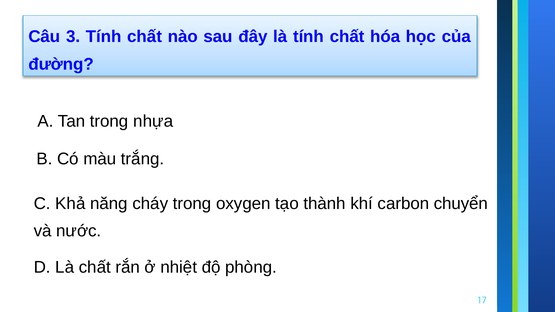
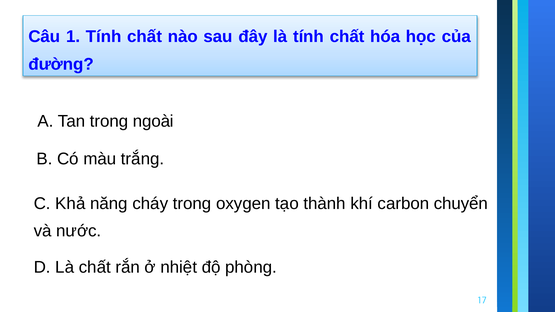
3: 3 -> 1 (73, 37)
nhựa: nhựa -> ngoài (153, 121)
